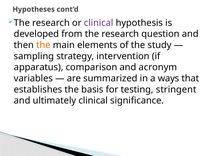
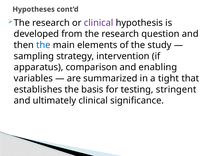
the colour: orange -> blue (43, 45)
acronym: acronym -> enabling (158, 67)
ways: ways -> tight (168, 78)
